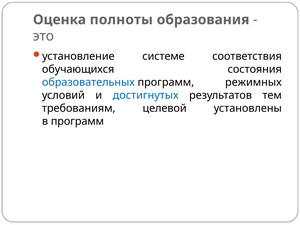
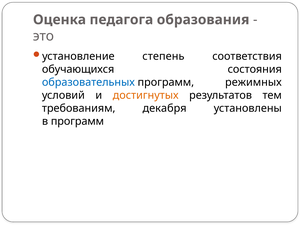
полноты: полноты -> педагога (121, 20)
системе: системе -> степень (163, 56)
достигнутых colour: blue -> orange (146, 95)
целевой: целевой -> декабря (165, 108)
